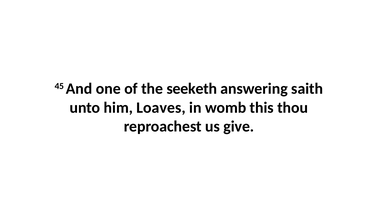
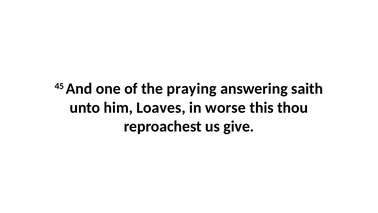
seeketh: seeketh -> praying (192, 89)
womb: womb -> worse (226, 107)
